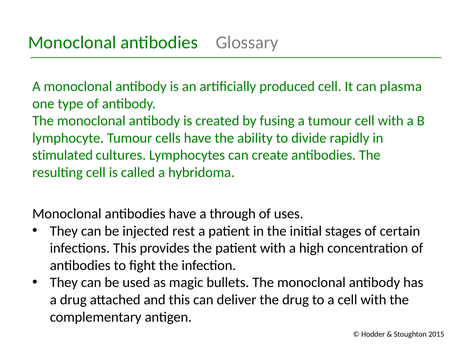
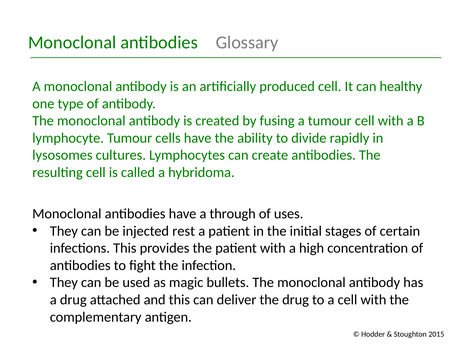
plasma: plasma -> healthy (401, 86)
stimulated: stimulated -> lysosomes (62, 155)
